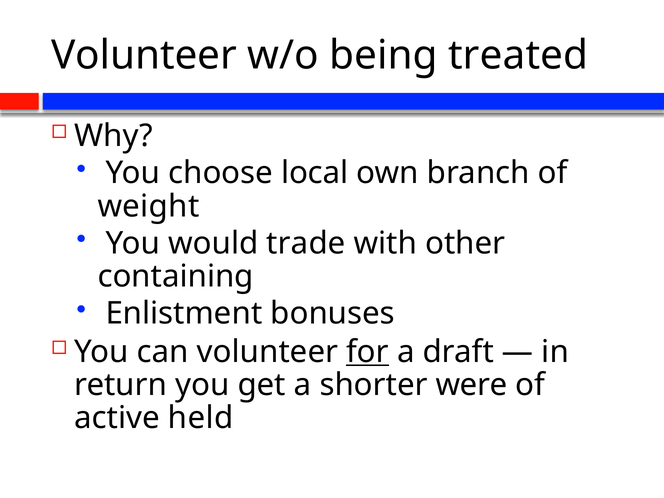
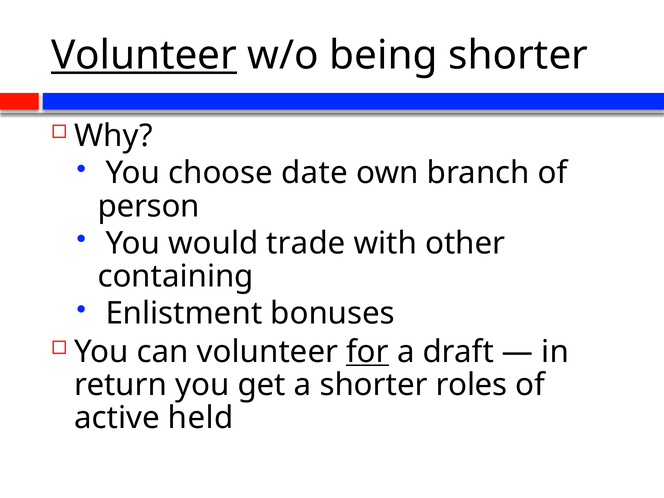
Volunteer underline: none -> present (144, 55)
being treated: treated -> shorter (518, 55)
local: local -> date (315, 173)
weight: weight -> person (149, 206)
were: were -> roles (472, 385)
